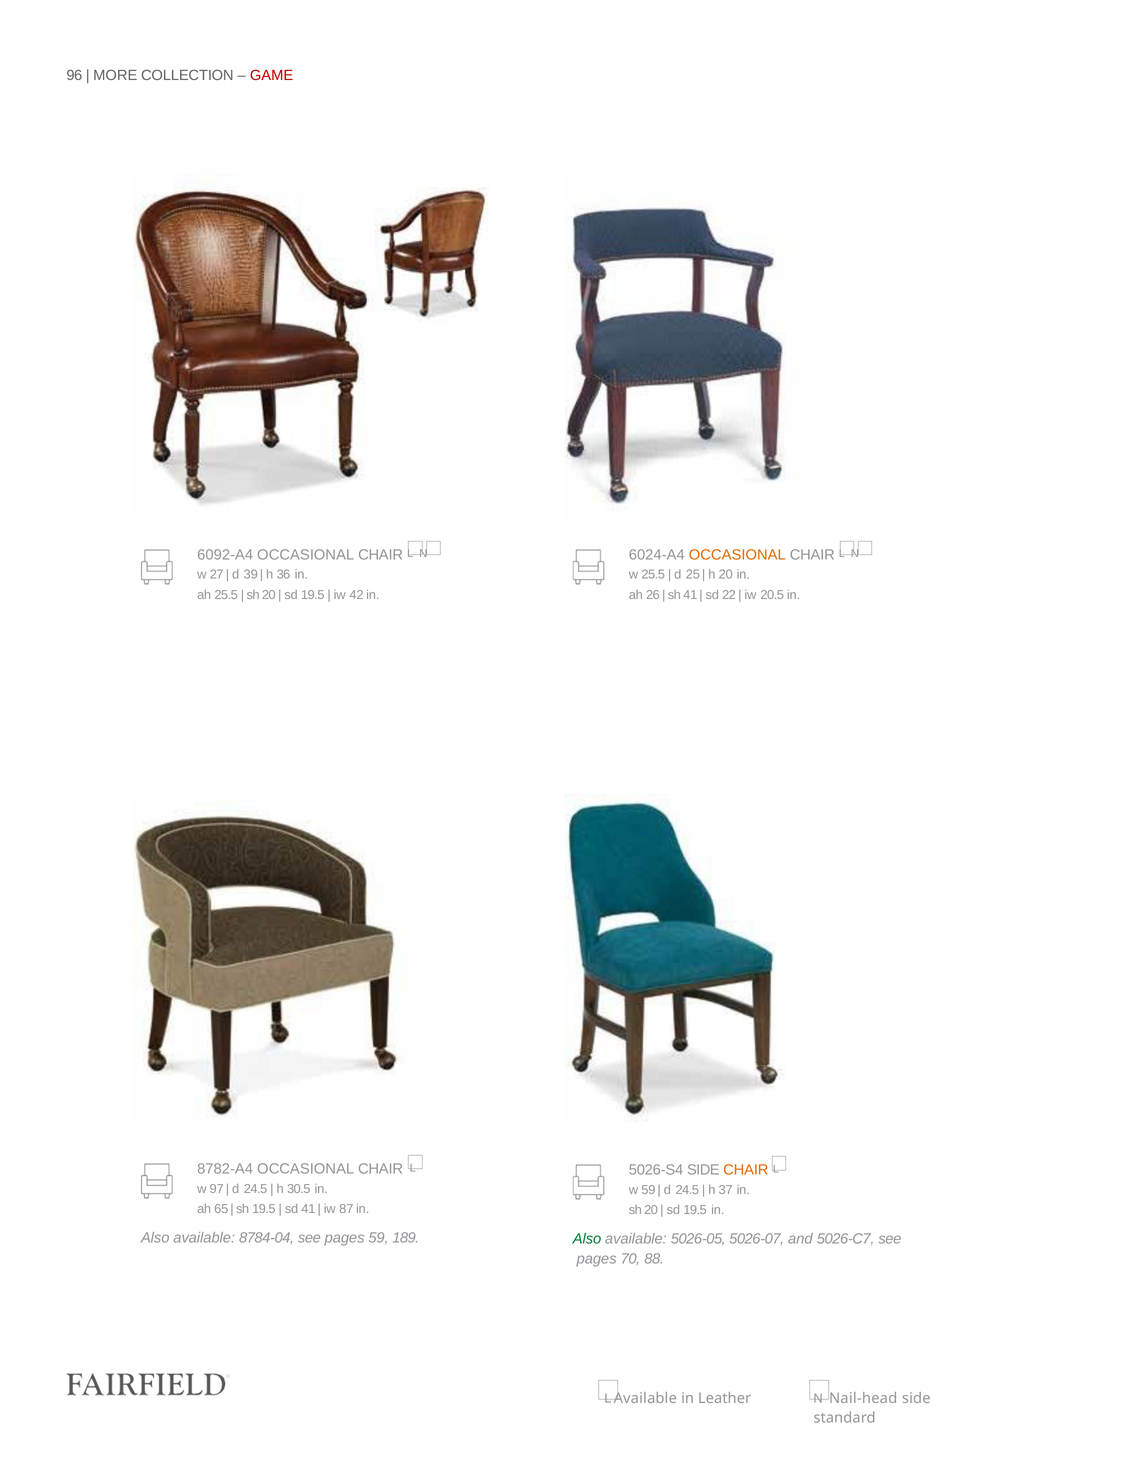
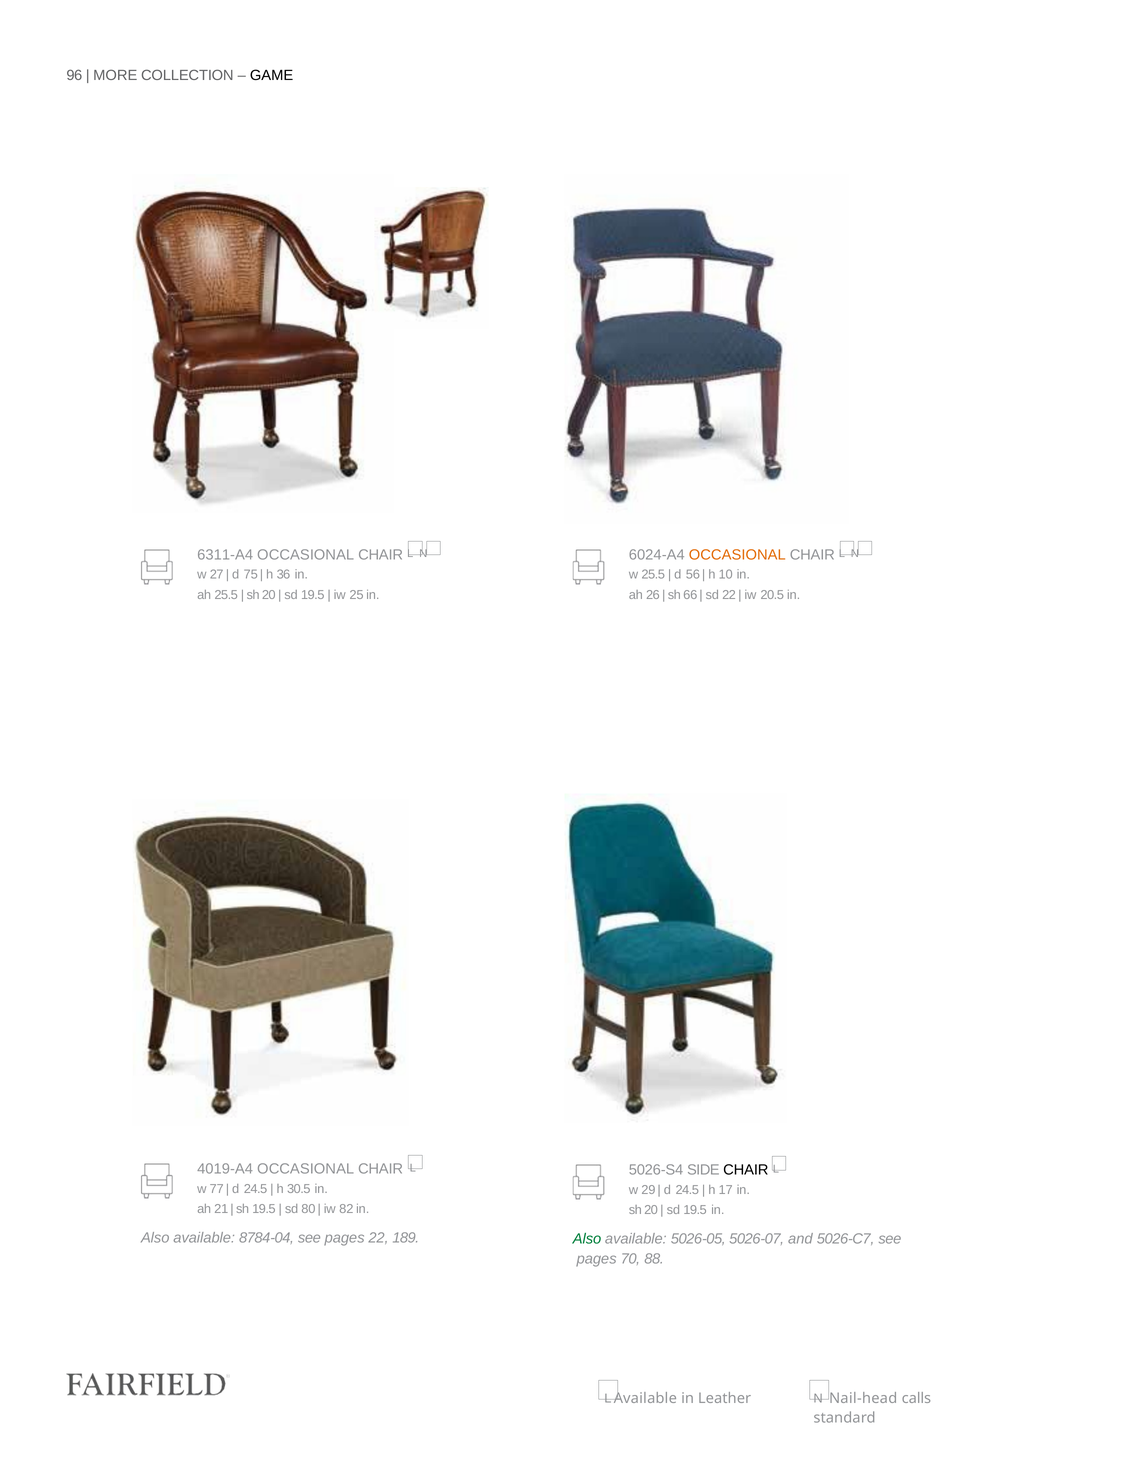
GAME colour: red -> black (272, 75)
6092-A4: 6092-A4 -> 6311-A4 (225, 555)
39: 39 -> 75 (251, 575)
25: 25 -> 56 (693, 575)
h 20: 20 -> 10 (726, 575)
42: 42 -> 25 (357, 595)
sh 41: 41 -> 66 (690, 595)
8782-A4: 8782-A4 -> 4019-A4 (225, 1169)
CHAIR colour: orange -> black (746, 1170)
97: 97 -> 77 (217, 1189)
w 59: 59 -> 29 (648, 1190)
37: 37 -> 17 (726, 1190)
65: 65 -> 21 (221, 1209)
sd 41: 41 -> 80 (308, 1209)
87: 87 -> 82 (346, 1209)
pages 59: 59 -> 22 (379, 1238)
Nail-head side: side -> calls (916, 1399)
